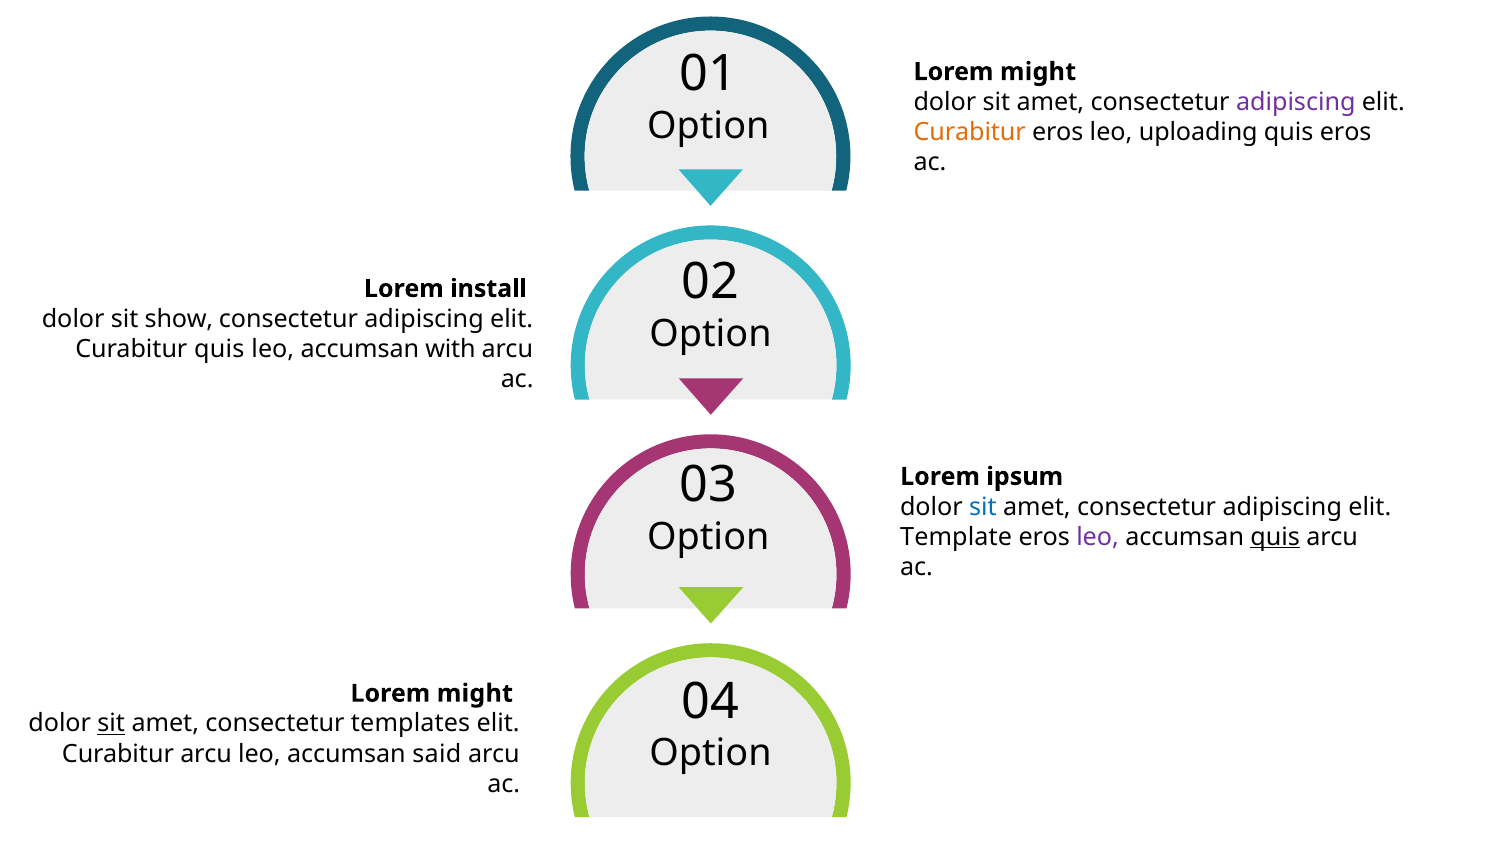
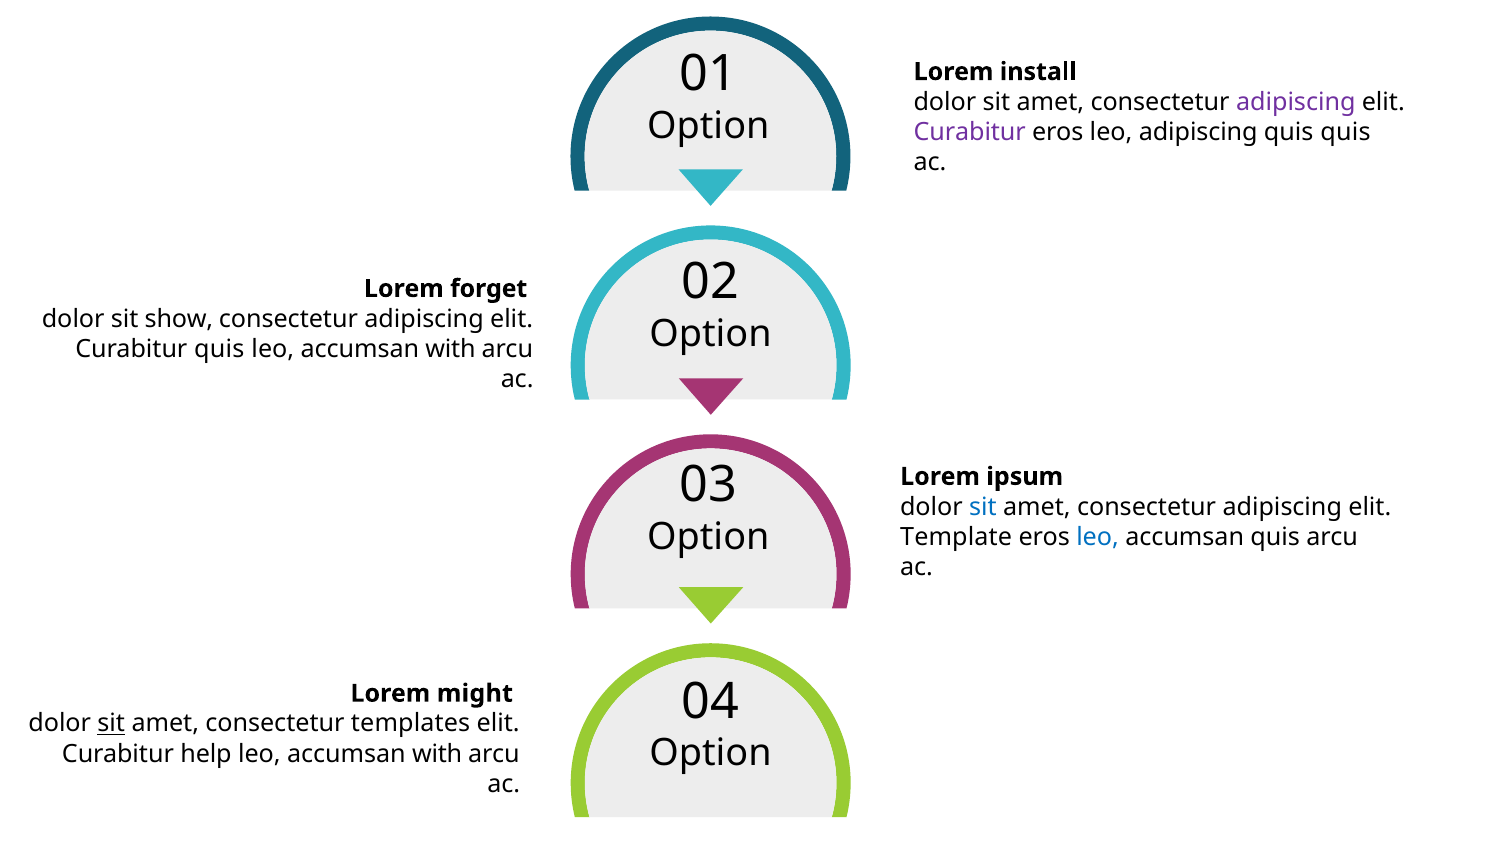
might: might -> install (1038, 72)
Curabitur colour: orange -> purple (970, 132)
leo uploading: uploading -> adipiscing (1198, 132)
quis eros: eros -> quis (1345, 132)
install: install -> forget (489, 289)
leo colour: purple -> blue (1098, 537)
quis underline: present -> none (1275, 537)
Curabitur arcu: arcu -> help (206, 754)
said: said -> with (437, 754)
